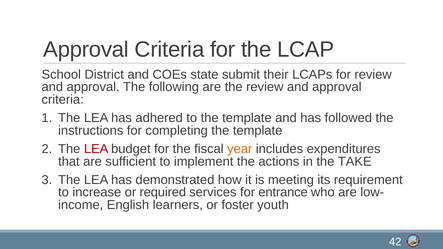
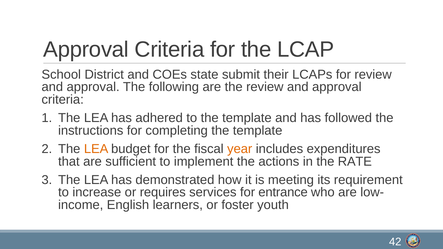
LEA colour: red -> orange (96, 149)
TAKE: TAKE -> RATE (355, 162)
required: required -> requires (163, 192)
